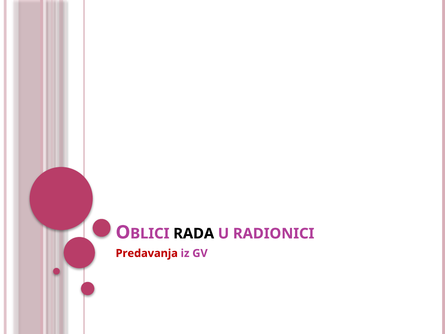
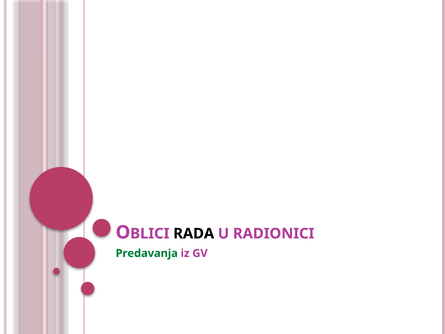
Predavanja colour: red -> green (147, 253)
